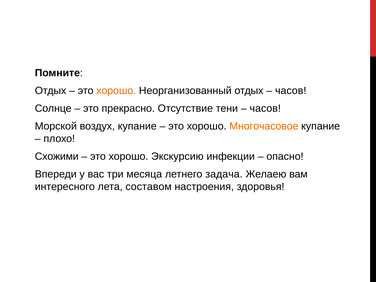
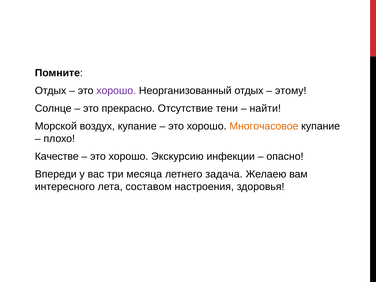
хорошо colour: orange -> purple (116, 91)
часов: часов -> этому (291, 91)
часов: часов -> найти (265, 108)
Схожими: Схожими -> Качестве (57, 156)
